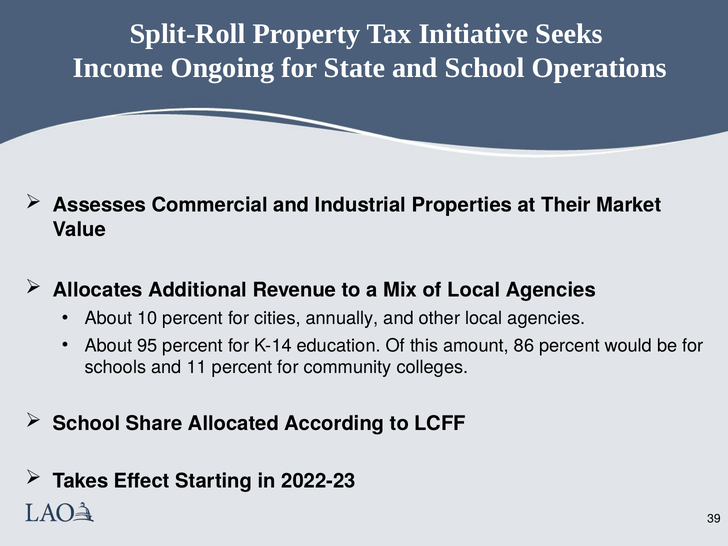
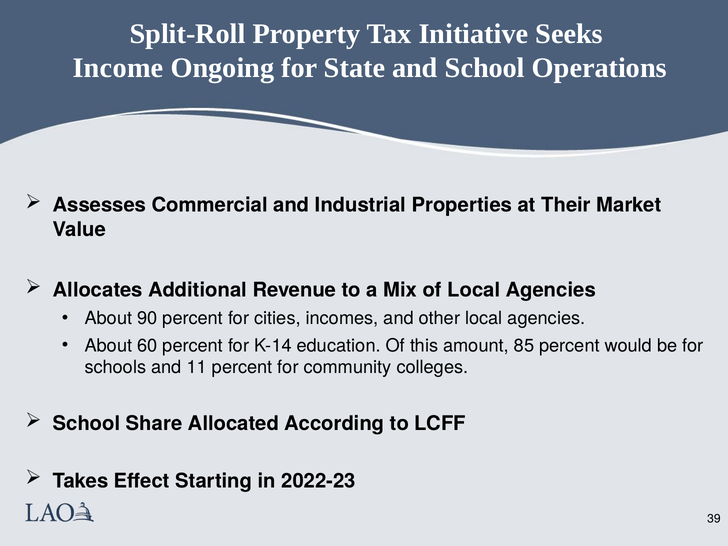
10: 10 -> 90 (147, 318)
annually: annually -> incomes (342, 318)
95: 95 -> 60 (147, 345)
86: 86 -> 85 (524, 345)
